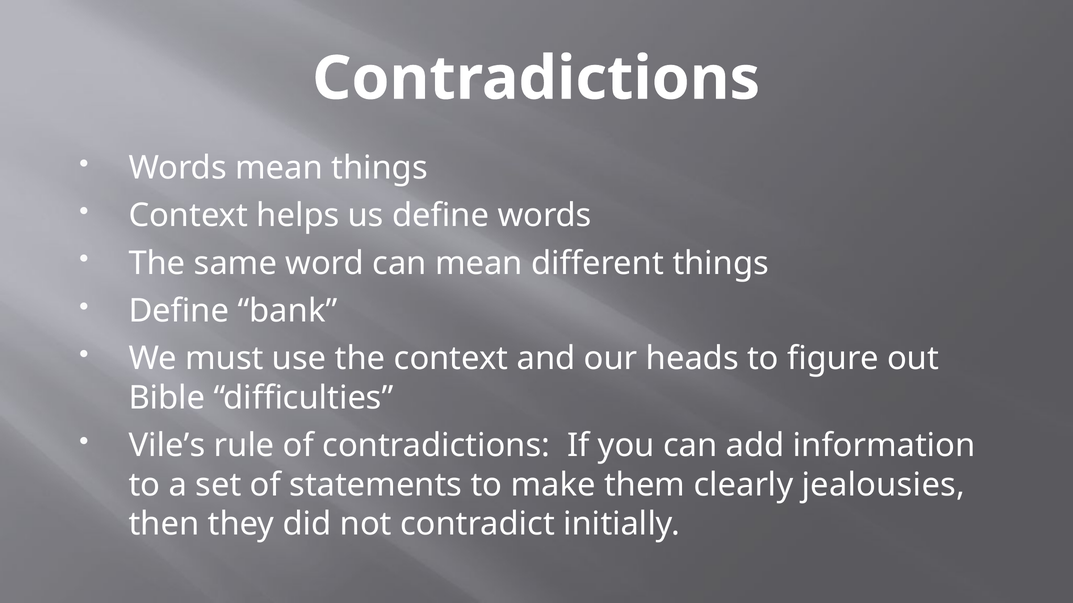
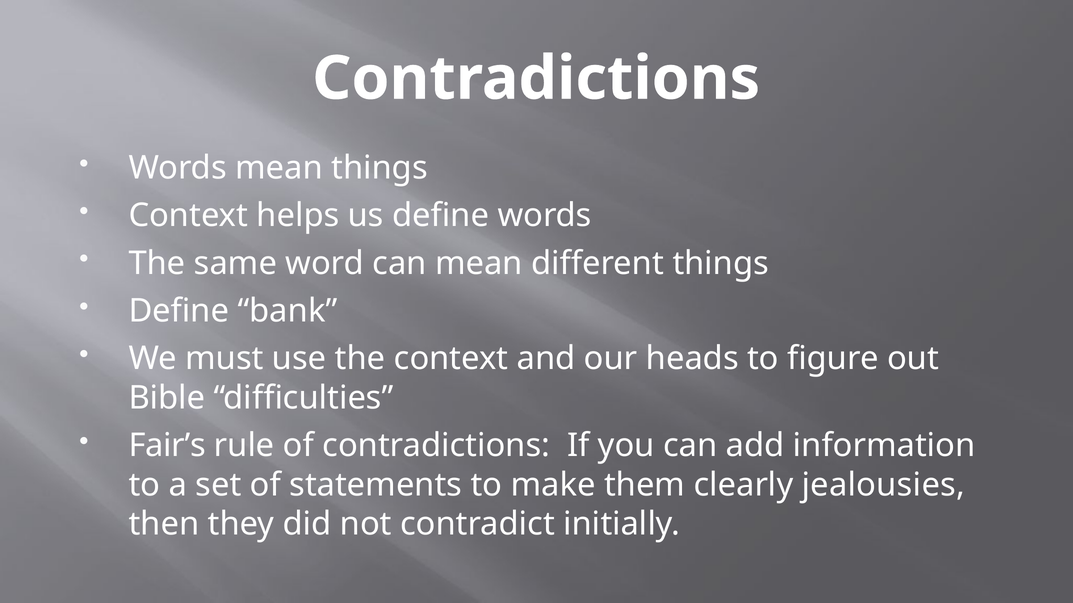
Vile’s: Vile’s -> Fair’s (167, 446)
